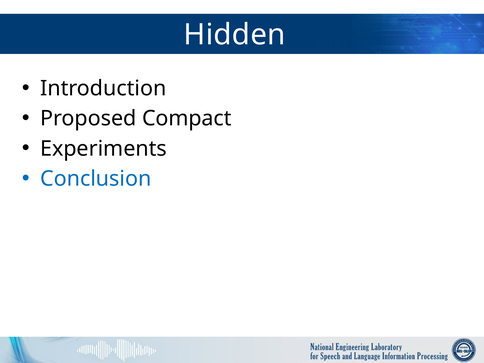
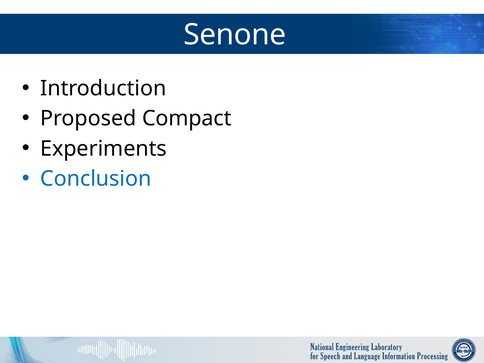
Hidden: Hidden -> Senone (235, 35)
